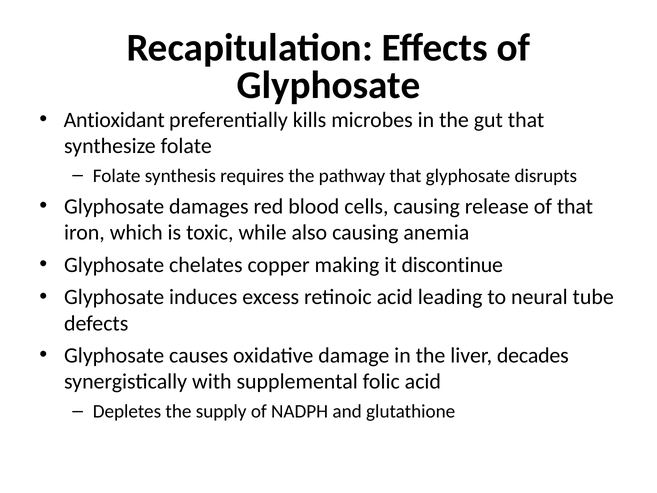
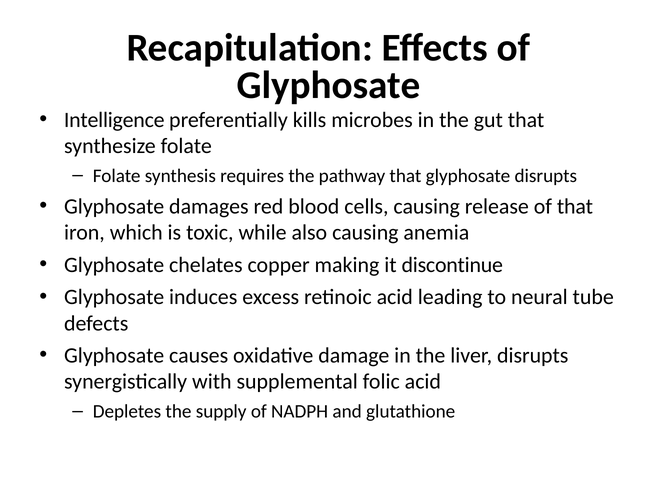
Antioxidant: Antioxidant -> Intelligence (114, 120)
liver decades: decades -> disrupts (533, 355)
